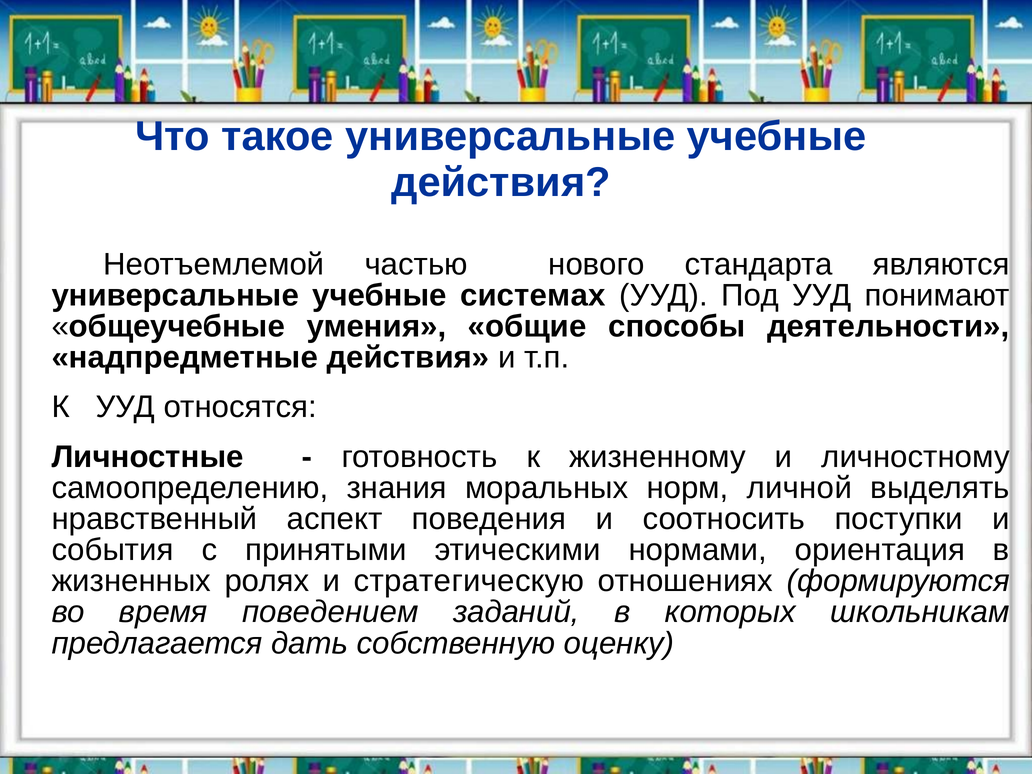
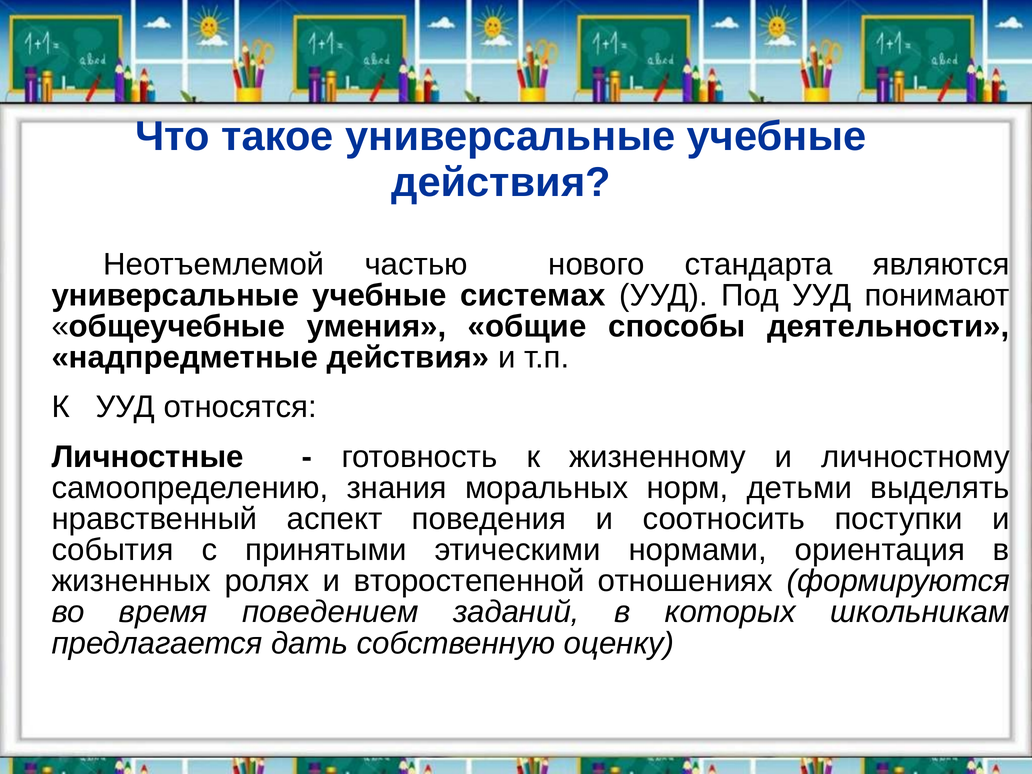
личной: личной -> детьми (799, 488)
стратегическую: стратегическую -> второстепенной (469, 581)
